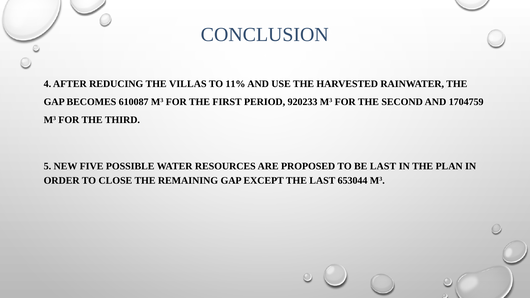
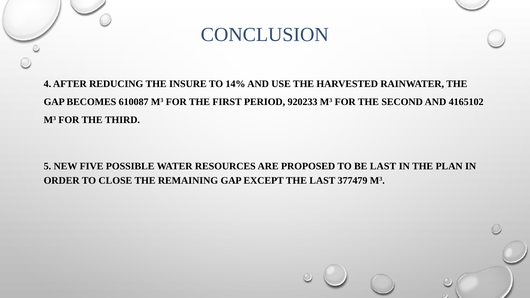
VILLAS: VILLAS -> INSURE (188, 84)
11%: 11% -> 14% (236, 84)
1704759: 1704759 -> 4165102 (466, 102)
653044: 653044 -> 377479 (353, 181)
